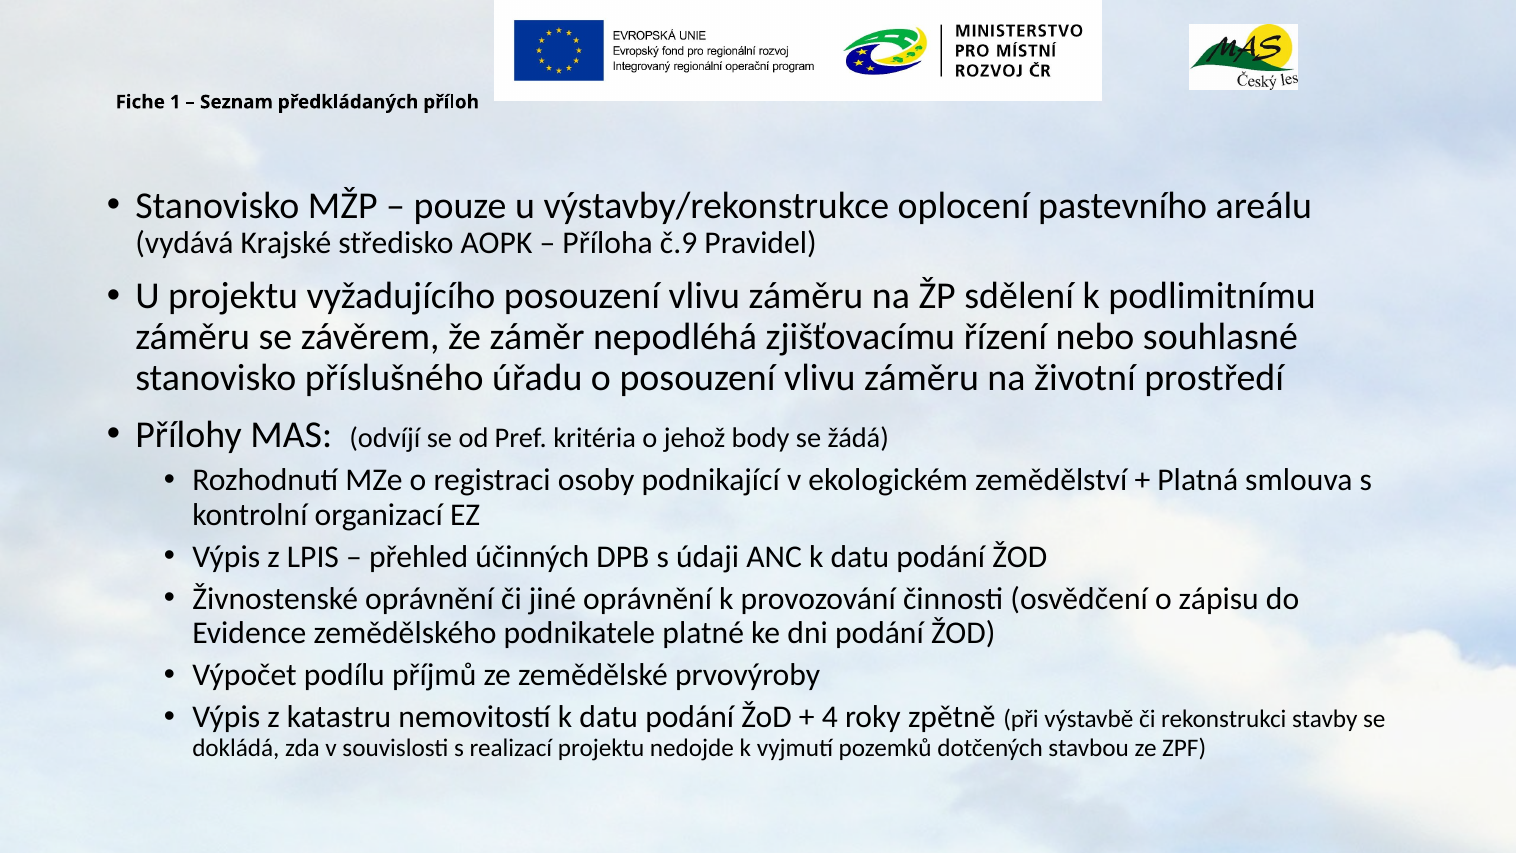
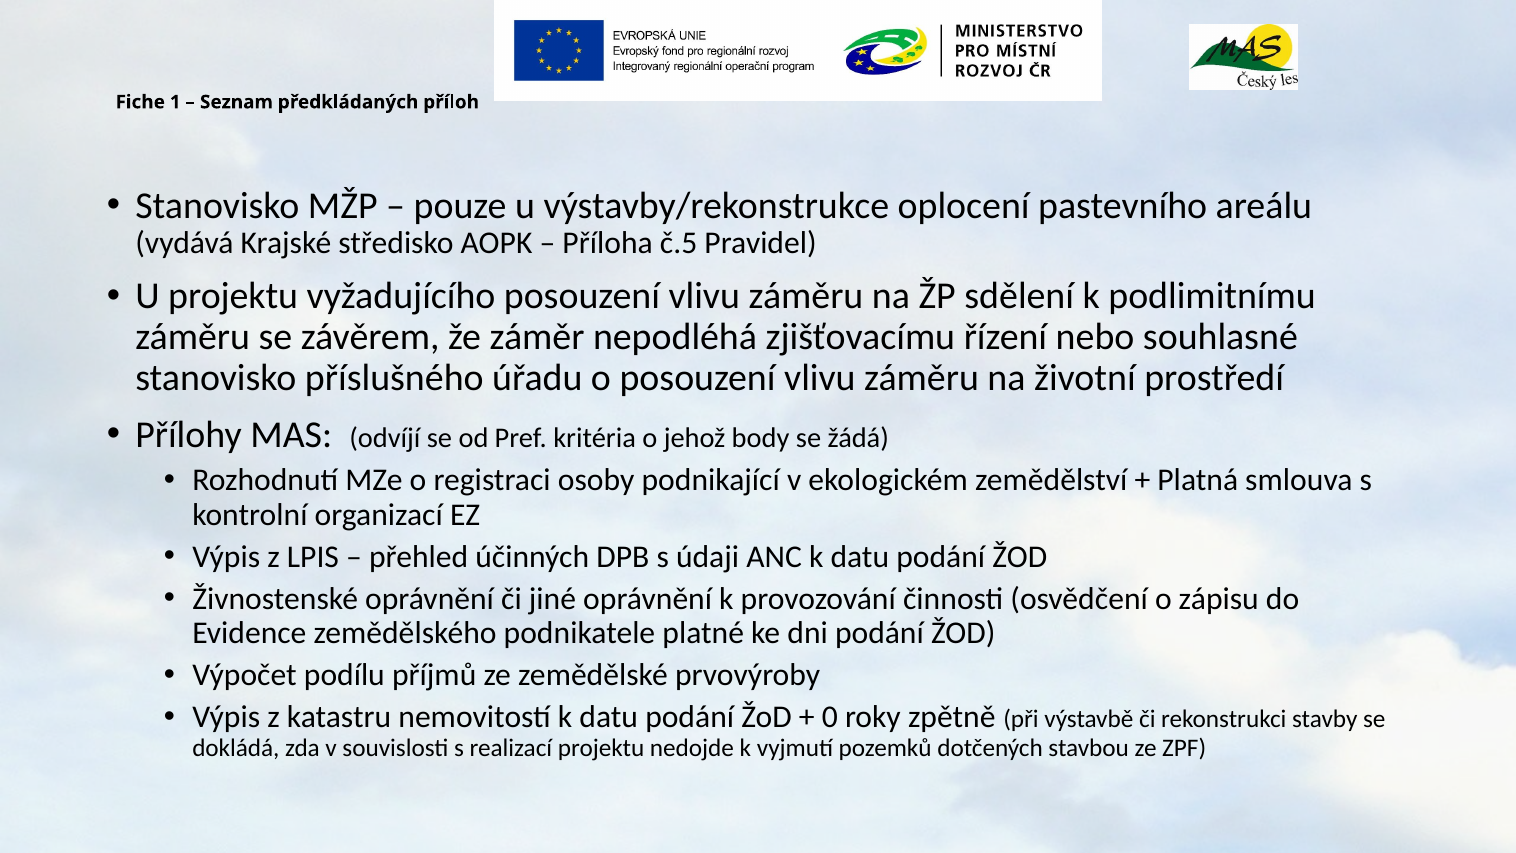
č.9: č.9 -> č.5 (679, 243)
4: 4 -> 0 (830, 717)
